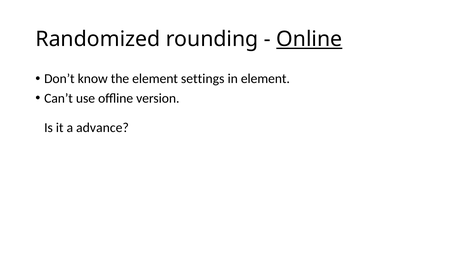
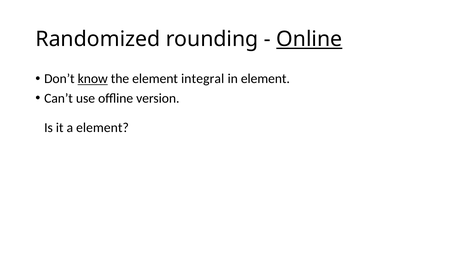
know underline: none -> present (93, 79)
settings: settings -> integral (203, 79)
a advance: advance -> element (102, 127)
